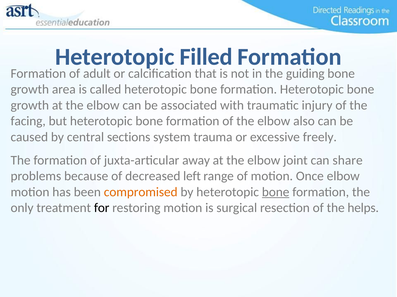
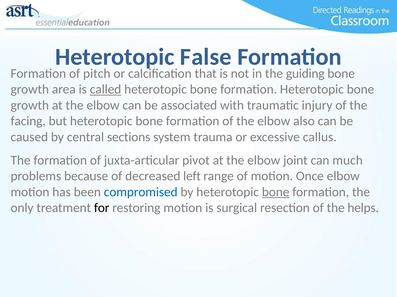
Filled: Filled -> False (206, 57)
adult: adult -> pitch (97, 74)
called underline: none -> present (106, 90)
freely: freely -> callus (320, 137)
away: away -> pivot (196, 161)
share: share -> much (348, 161)
compromised colour: orange -> blue (141, 192)
